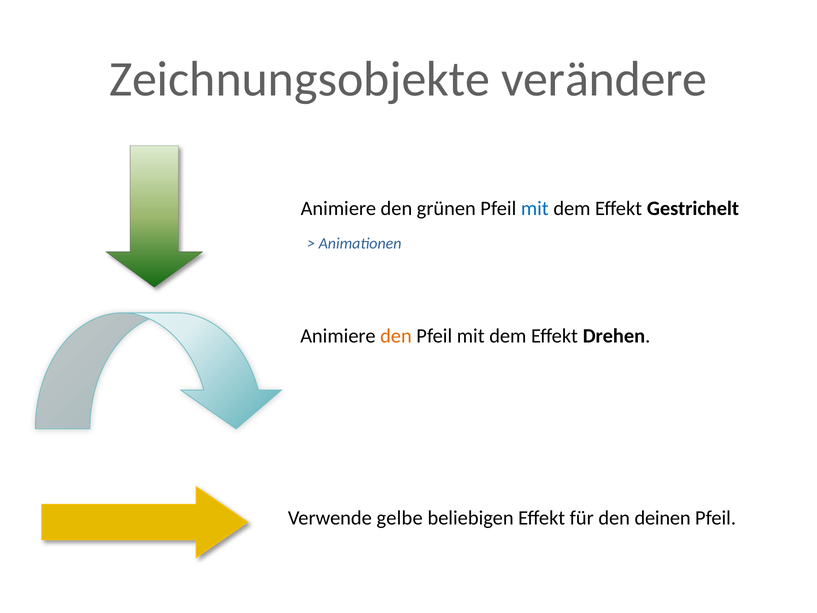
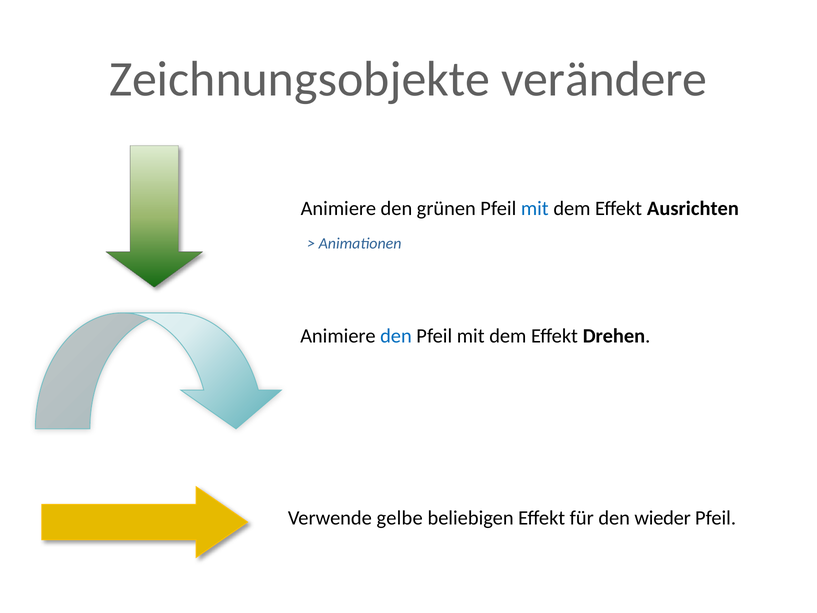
Gestrichelt: Gestrichelt -> Ausrichten (693, 208)
den colour: orange -> blue (396, 336)
deinen: deinen -> wieder (663, 518)
